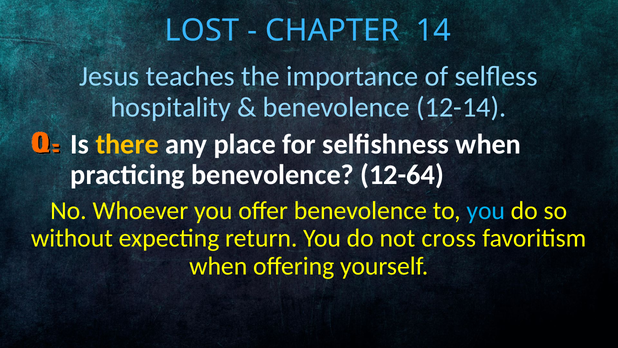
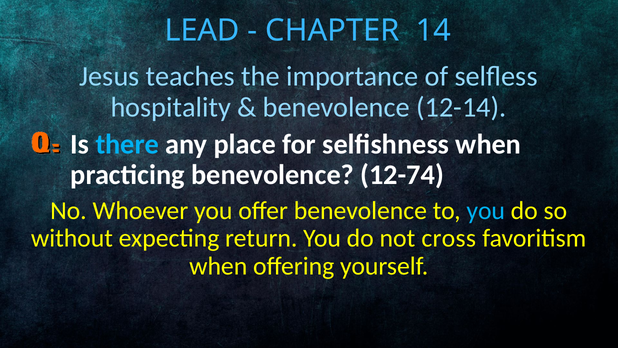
LOST: LOST -> LEAD (202, 31)
there colour: yellow -> light blue (127, 144)
12-64: 12-64 -> 12-74 (402, 175)
